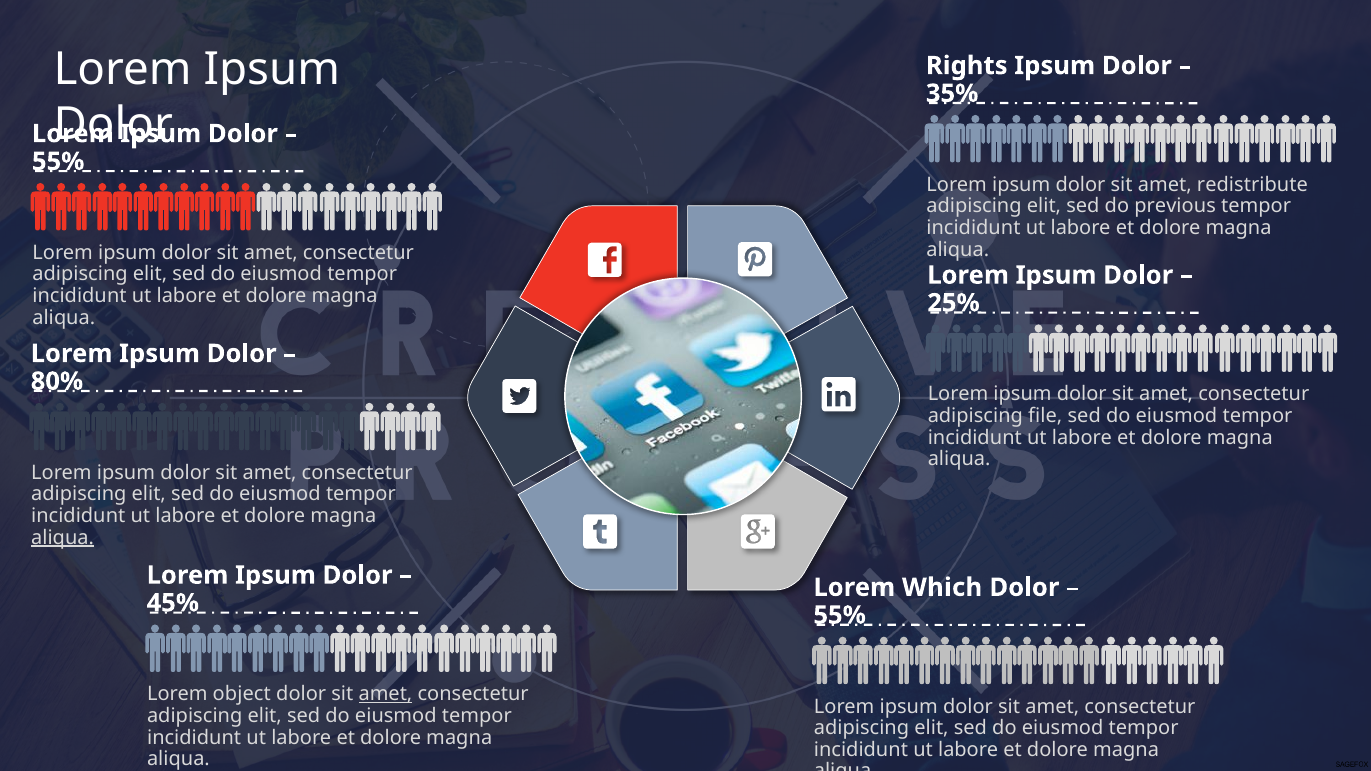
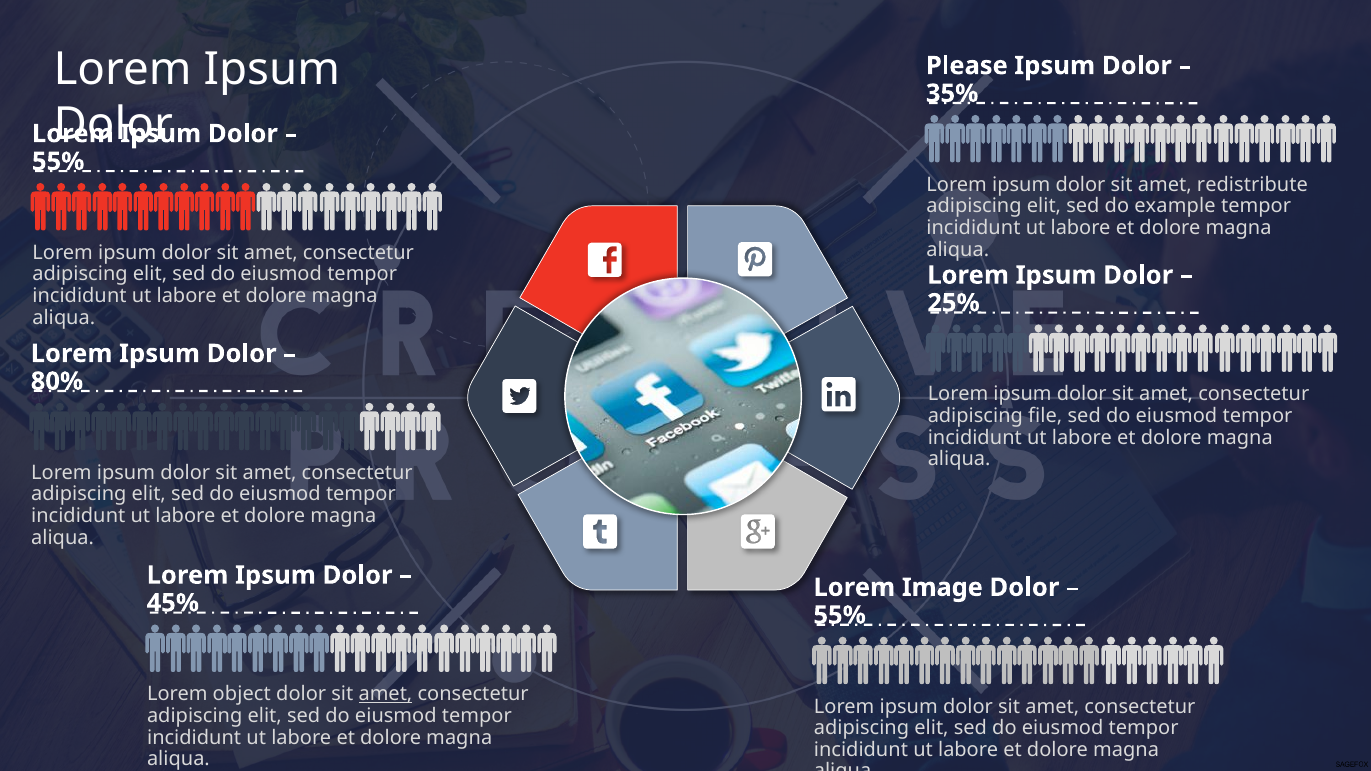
Rights: Rights -> Please (967, 66)
previous: previous -> example (1175, 206)
aliqua underline: present -> none (63, 538)
Which: Which -> Image (942, 588)
